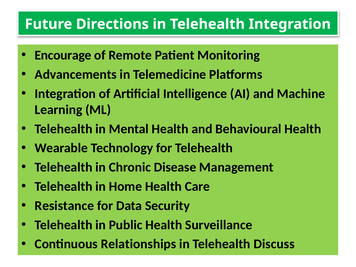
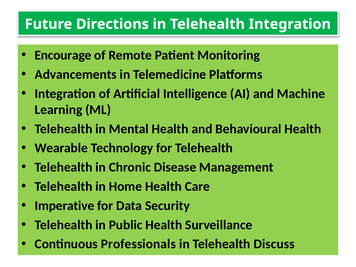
Resistance: Resistance -> Imperative (64, 206)
Relationships: Relationships -> Professionals (138, 244)
